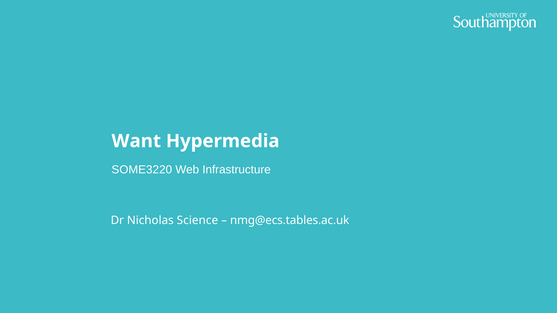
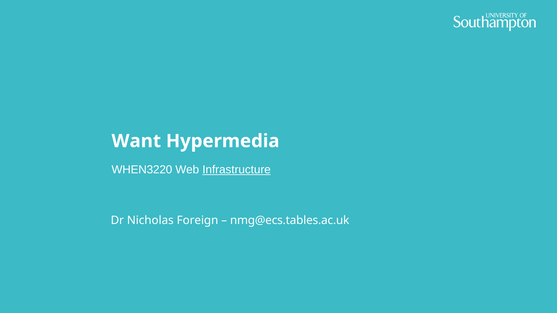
SOME3220: SOME3220 -> WHEN3220 (142, 170)
Infrastructure underline: none -> present (237, 170)
Science: Science -> Foreign (197, 220)
